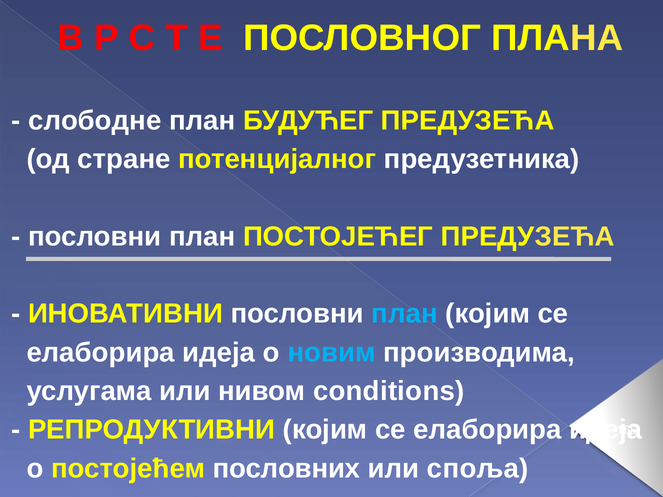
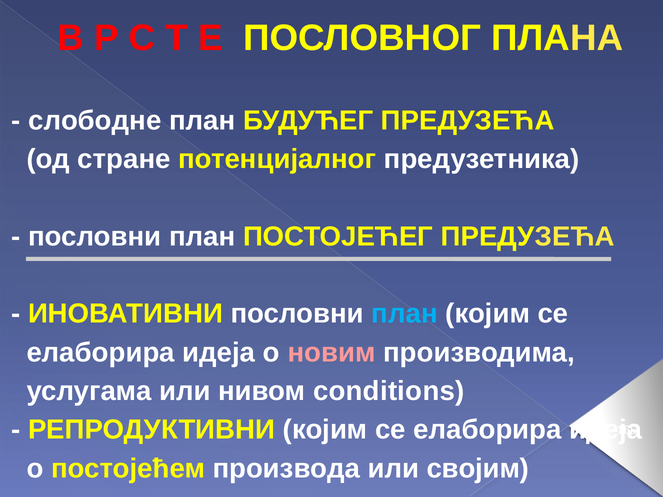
новим colour: light blue -> pink (332, 353)
пословних: пословних -> производа (286, 469)
споља: споља -> својим (478, 469)
